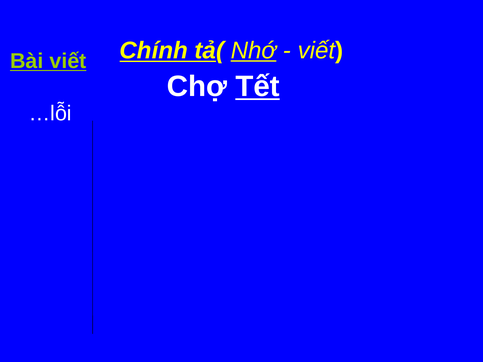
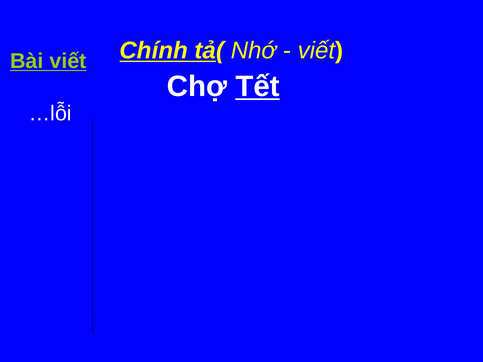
Nhớ underline: present -> none (254, 51)
